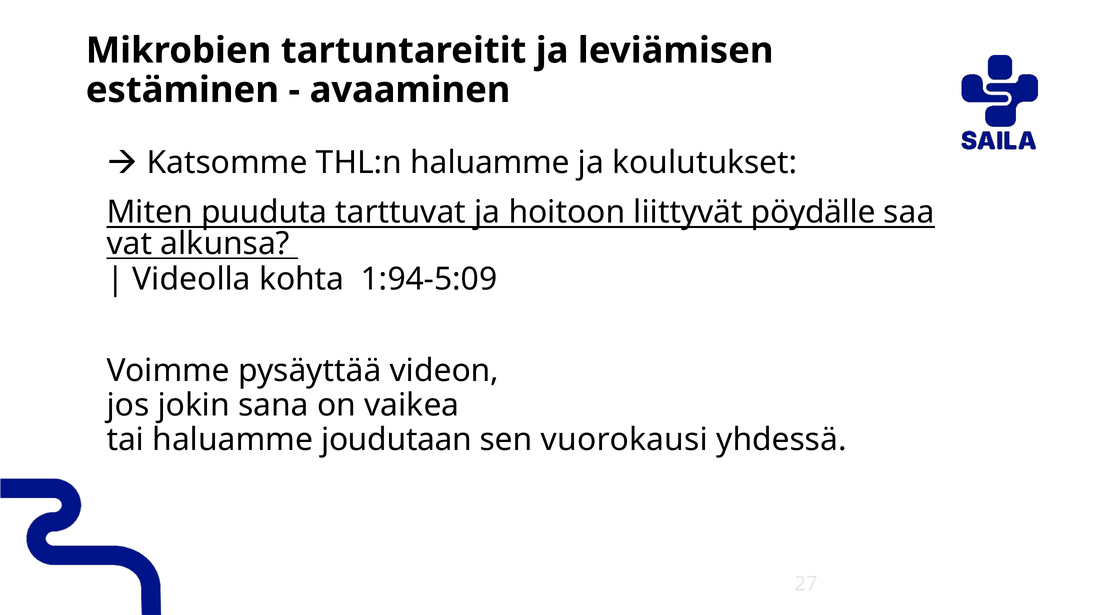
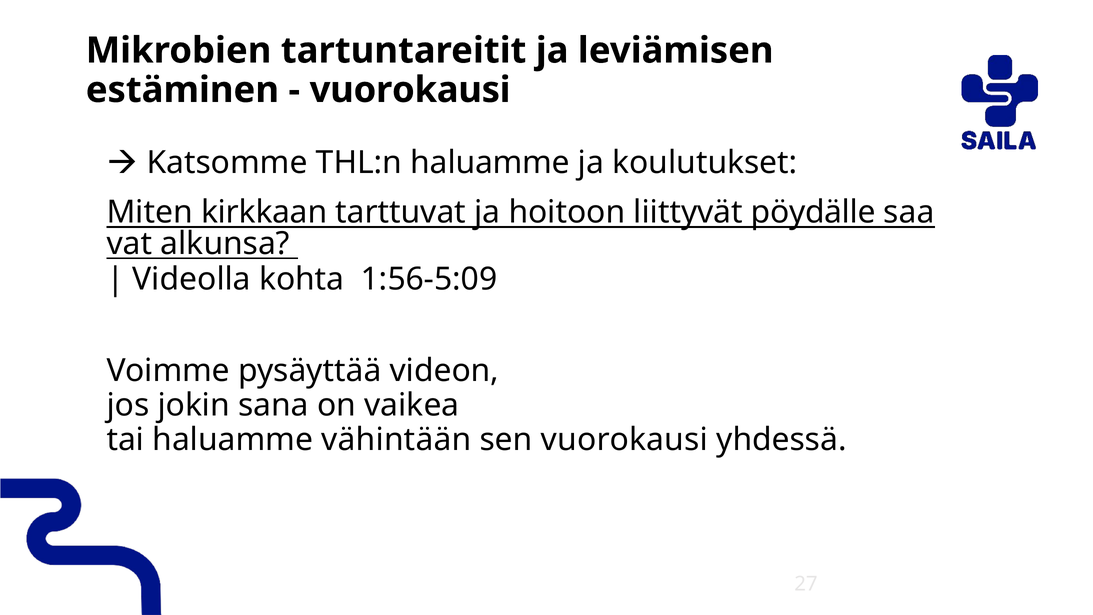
avaaminen: avaaminen -> vuorokausi (410, 90)
puuduta: puuduta -> kirkkaan (264, 212)
1:94-5:09: 1:94-5:09 -> 1:56-5:09 (429, 279)
joudutaan: joudutaan -> vähintään (396, 439)
